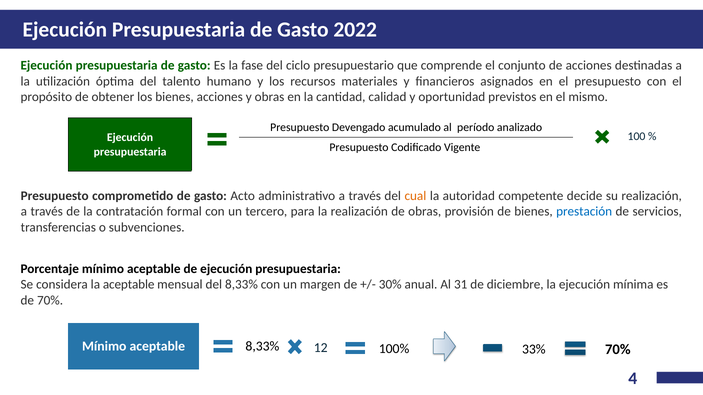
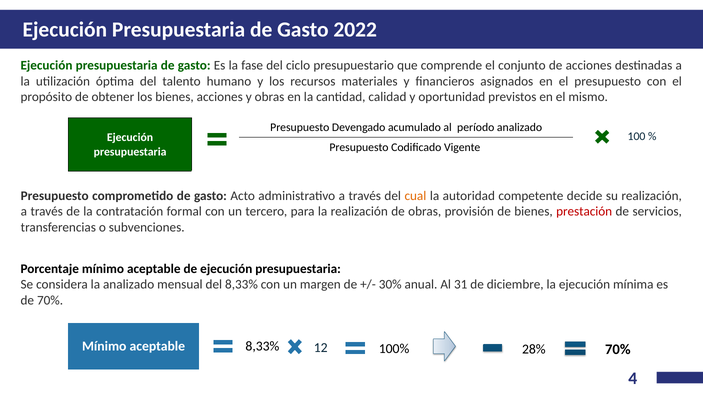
prestación colour: blue -> red (584, 212)
la aceptable: aceptable -> analizado (129, 285)
33%: 33% -> 28% (534, 350)
